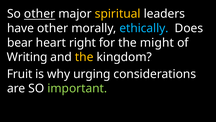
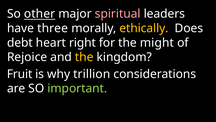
spiritual colour: yellow -> pink (118, 14)
have other: other -> three (53, 28)
ethically colour: light blue -> yellow (144, 28)
bear: bear -> debt (20, 43)
Writing: Writing -> Rejoice (27, 57)
urging: urging -> trillion (92, 74)
